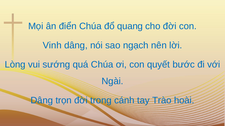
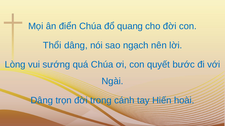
Vinh: Vinh -> Thổi (52, 46)
Trào: Trào -> Hiến (162, 101)
